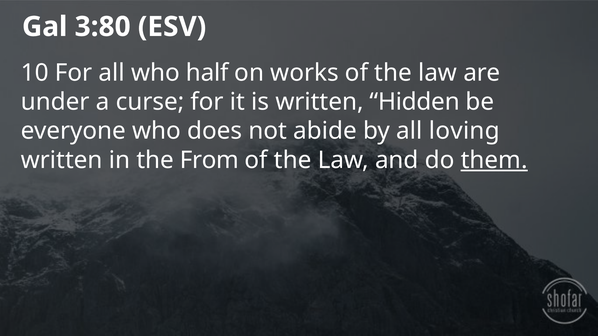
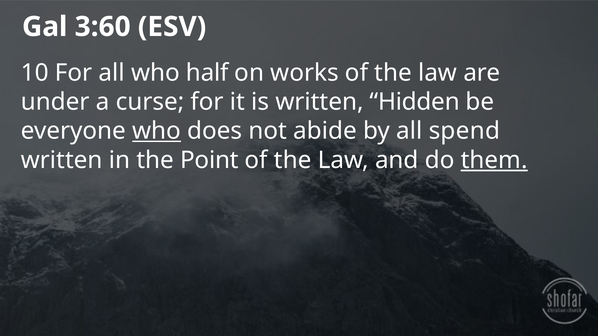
3:80: 3:80 -> 3:60 (103, 27)
who underline: none -> present (157, 131)
loving: loving -> spend (464, 131)
From: From -> Point (209, 160)
